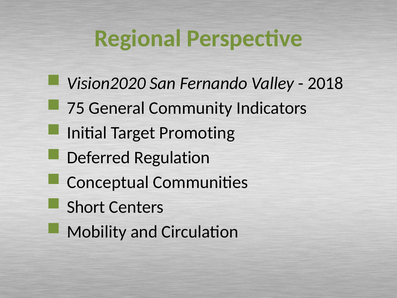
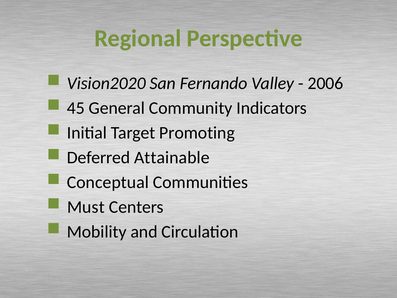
2018: 2018 -> 2006 (325, 83)
75: 75 -> 45 (76, 108)
Regulation: Regulation -> Attainable (172, 157)
Short: Short -> Must (86, 207)
